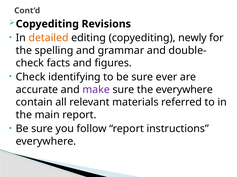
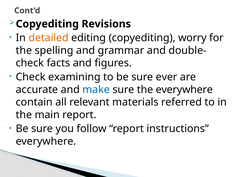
newly: newly -> worry (192, 38)
identifying: identifying -> examining (74, 77)
make colour: purple -> blue (96, 90)
